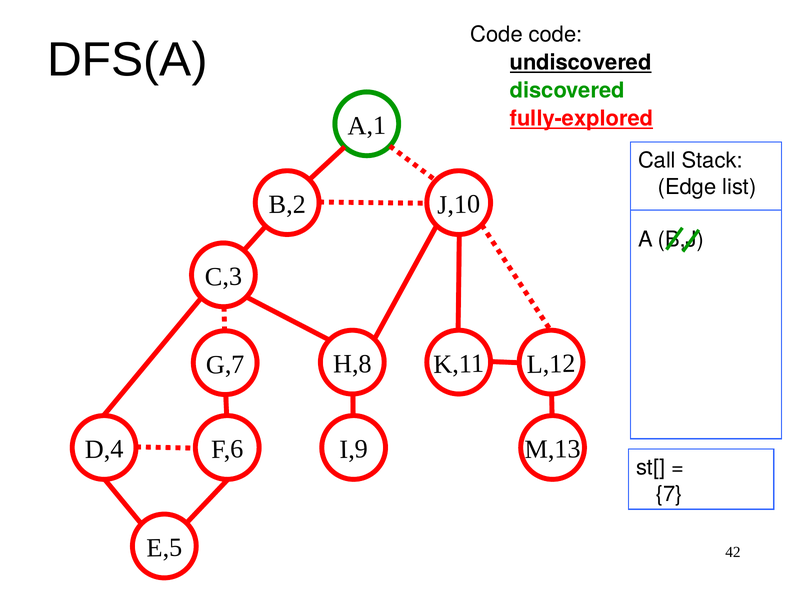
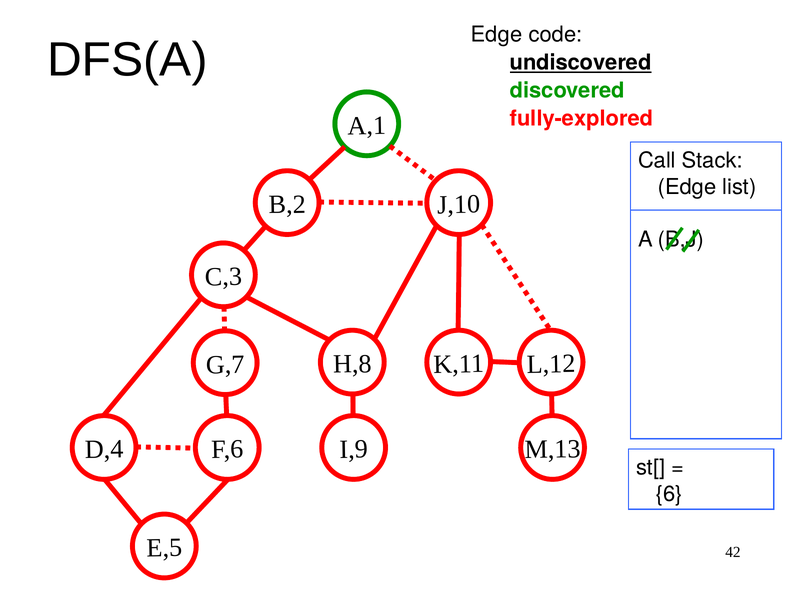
Code: Code -> Edge (496, 35)
fully-explored underline: present -> none (581, 119)
7: 7 -> 6 (669, 494)
